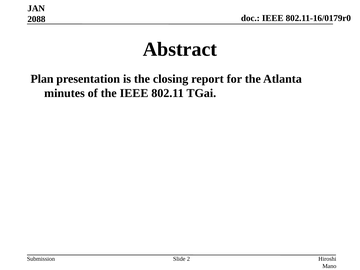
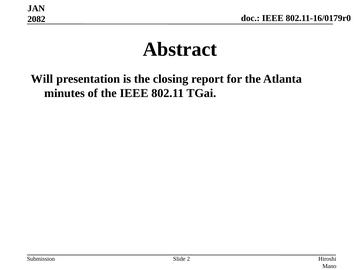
2088: 2088 -> 2082 (36, 19)
Plan: Plan -> Will (42, 79)
